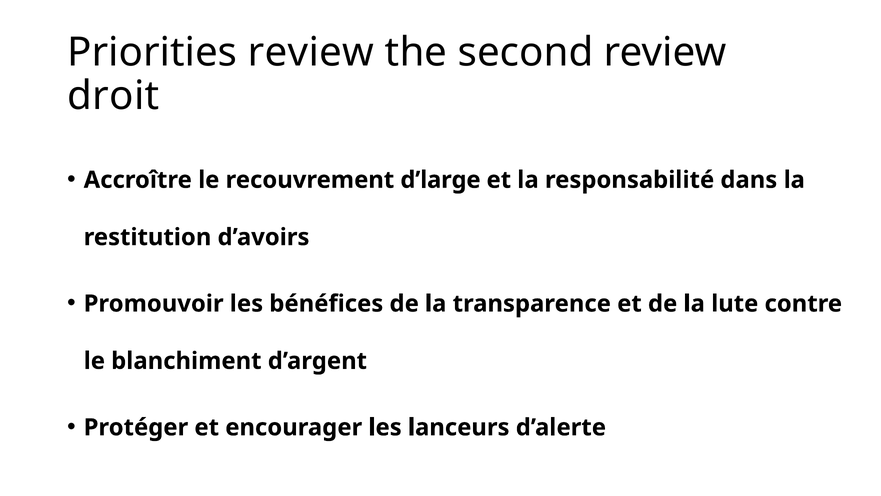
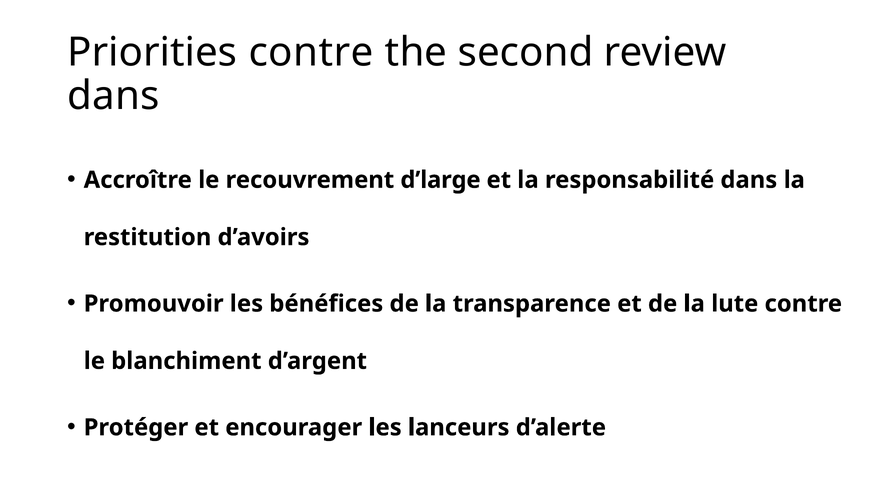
Priorities review: review -> contre (311, 52)
droit: droit -> dans (113, 96)
